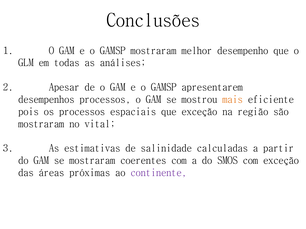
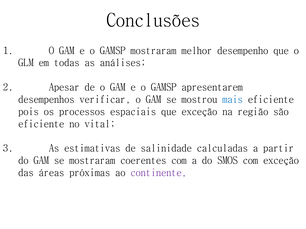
desempenhos processos: processos -> verificar (105, 100)
mais colour: orange -> blue (233, 100)
mostraram: mostraram -> eficiente (41, 124)
